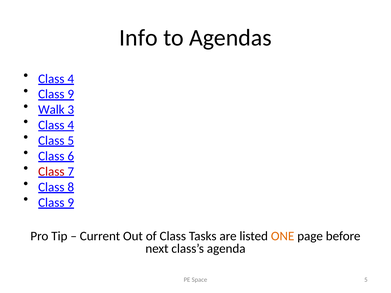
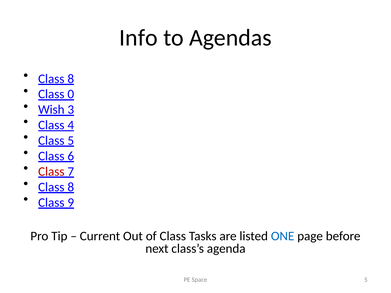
4: 4 -> 8 (71, 79)
9: 9 -> 0 (71, 94)
Walk: Walk -> Wish (51, 110)
ONE colour: orange -> blue (283, 236)
